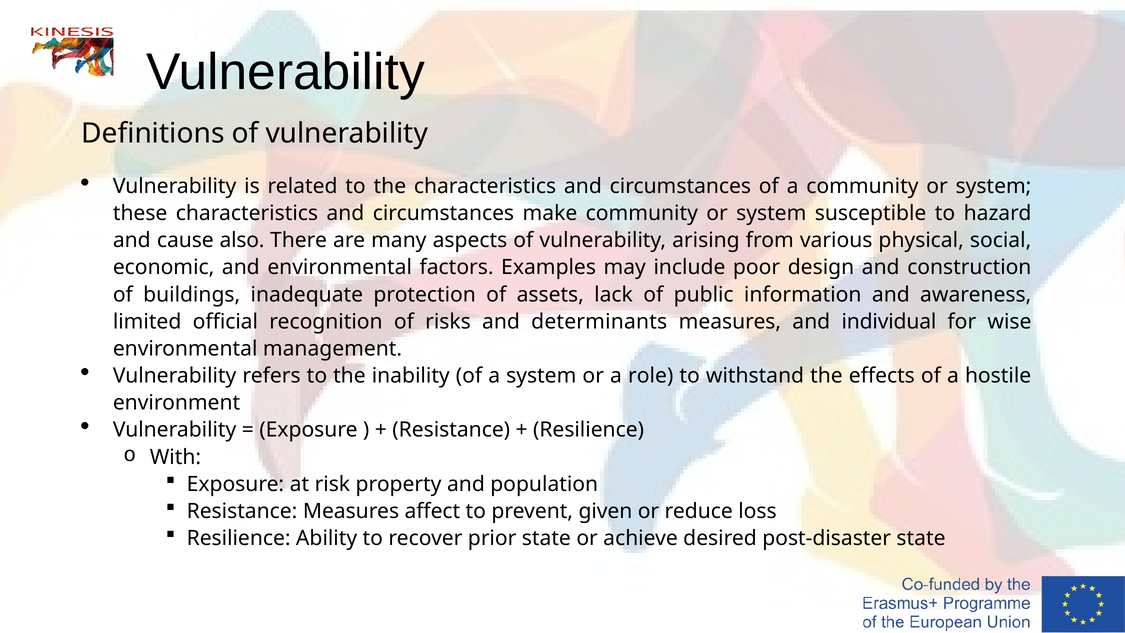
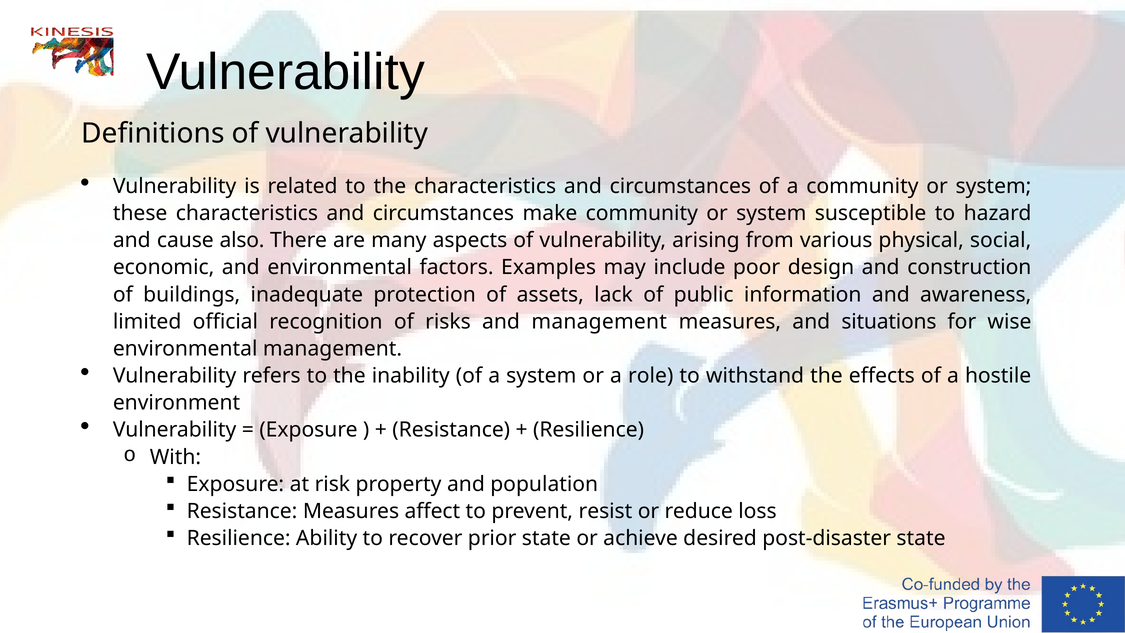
and determinants: determinants -> management (599, 322)
individual: individual -> situations (889, 322)
given: given -> resist (605, 511)
